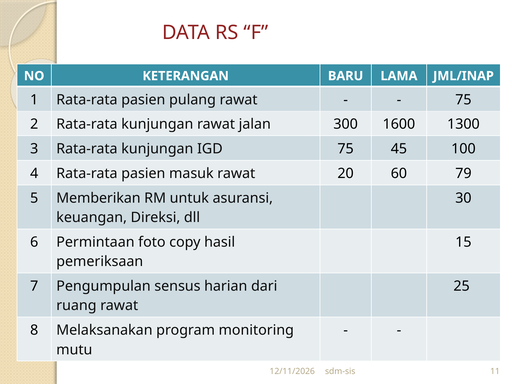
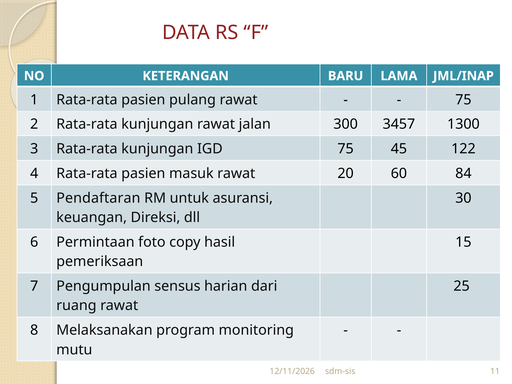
1600: 1600 -> 3457 (399, 124)
100: 100 -> 122 (463, 149)
79: 79 -> 84 (463, 173)
Memberikan: Memberikan -> Pendaftaran (98, 198)
